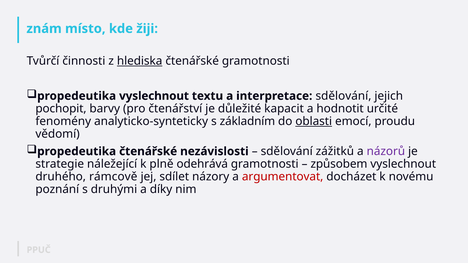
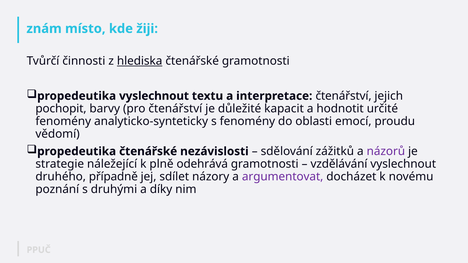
interpretace sdělování: sdělování -> čtenářství (344, 96)
s základním: základním -> fenomény (247, 121)
oblasti underline: present -> none (314, 121)
způsobem: způsobem -> vzdělávání (339, 164)
rámcově: rámcově -> případně (113, 177)
argumentovat colour: red -> purple (283, 177)
